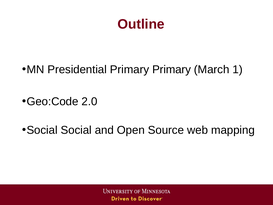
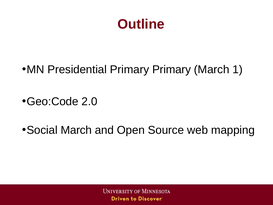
Social Social: Social -> March (76, 130)
